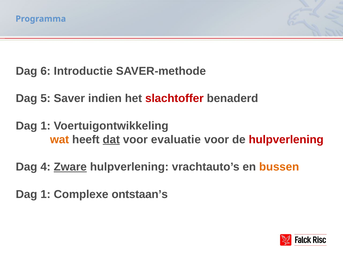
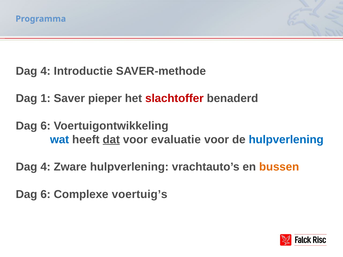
6: 6 -> 4 (46, 71)
5: 5 -> 1 (46, 98)
indien: indien -> pieper (105, 98)
1: 1 -> 6 (46, 126)
wat colour: orange -> blue (60, 140)
hulpverlening colour: red -> blue (286, 140)
Zware underline: present -> none (70, 167)
1: 1 -> 6 (46, 195)
ontstaan’s: ontstaan’s -> voertuig’s (140, 195)
